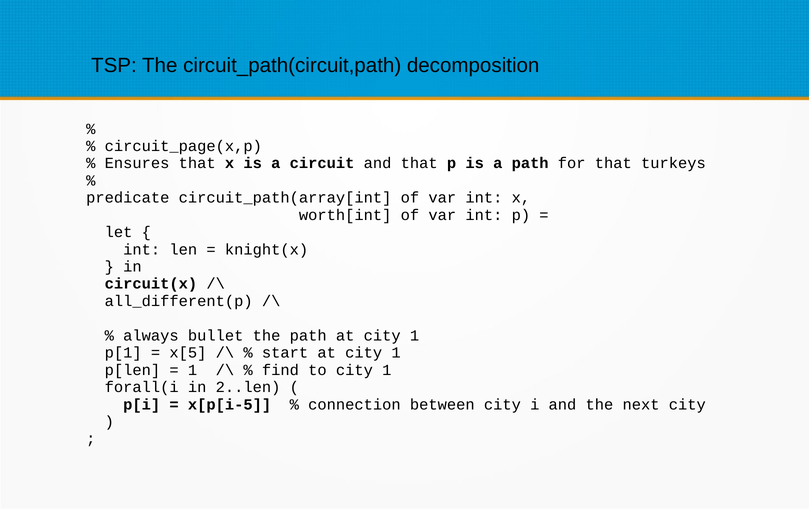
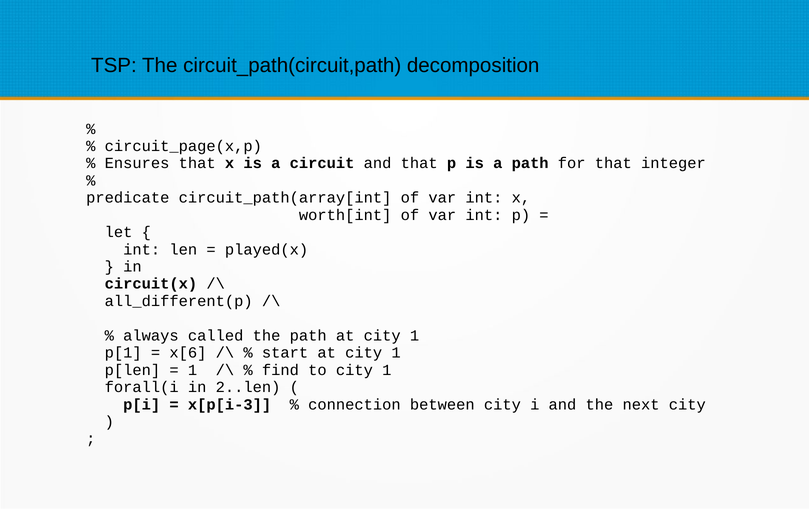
turkeys: turkeys -> integer (673, 163)
knight(x: knight(x -> played(x (267, 249)
bullet: bullet -> called (216, 335)
x[5: x[5 -> x[6 (188, 353)
x[p[i-5: x[p[i-5 -> x[p[i-3 (230, 404)
